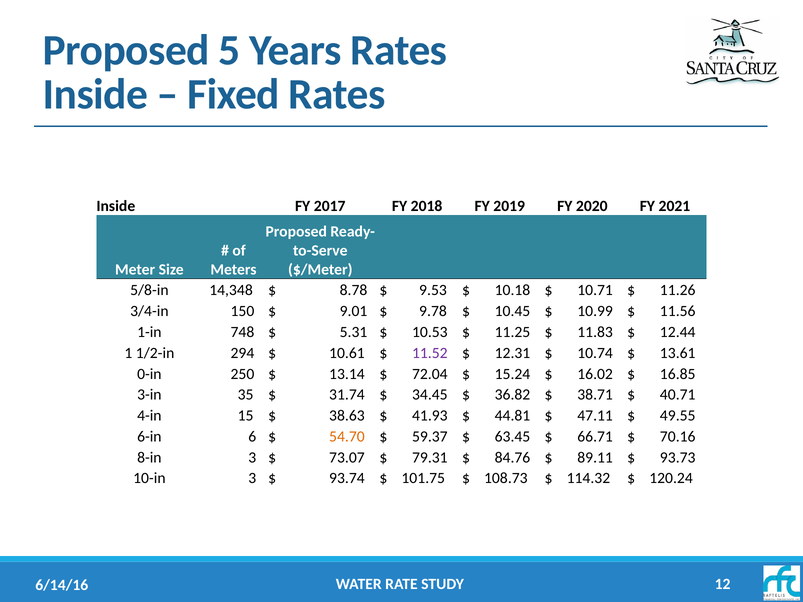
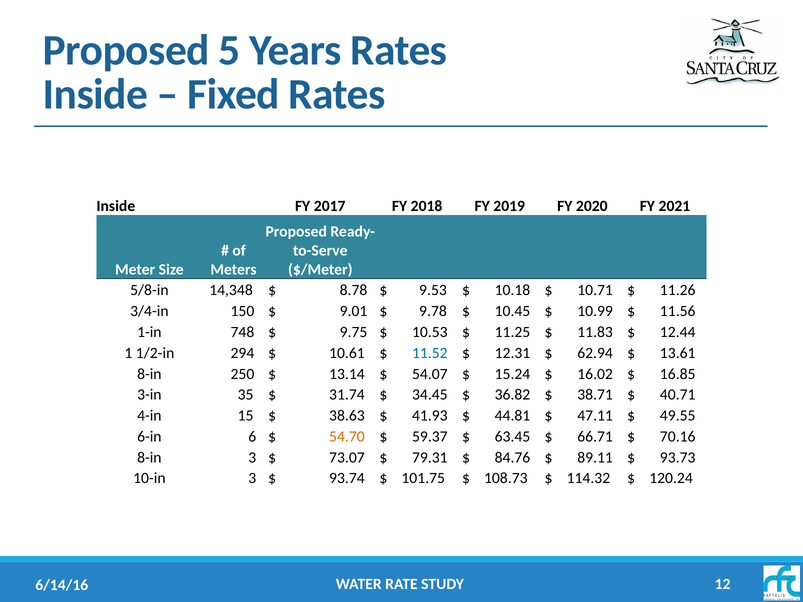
5.31: 5.31 -> 9.75 (354, 332)
11.52 colour: purple -> blue (430, 353)
10.74: 10.74 -> 62.94 (595, 353)
0-in: 0-in -> 8-in (149, 374)
72.04: 72.04 -> 54.07 (430, 374)
